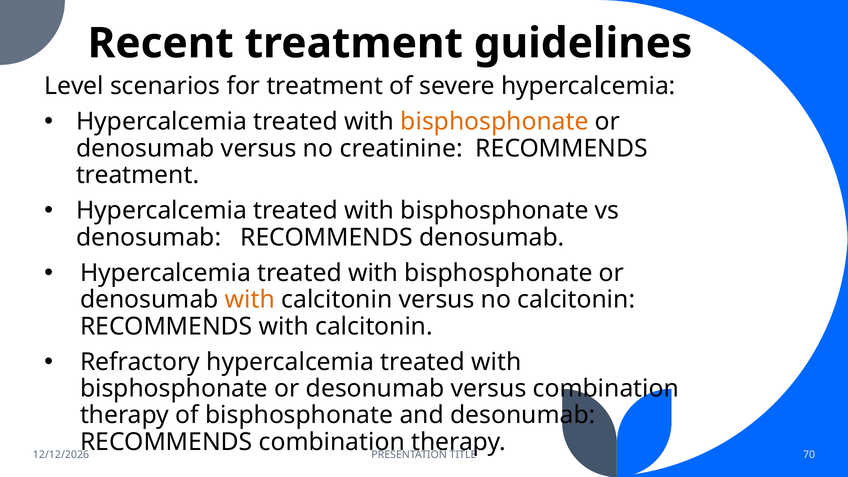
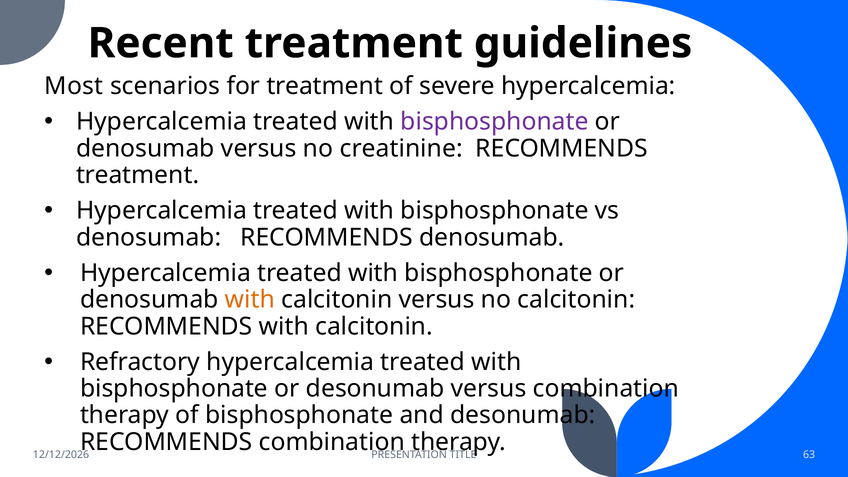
Level: Level -> Most (74, 86)
bisphosphonate colour: orange -> purple (494, 122)
70: 70 -> 63 (809, 455)
